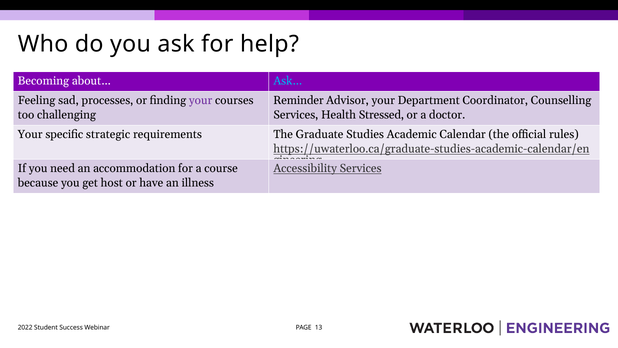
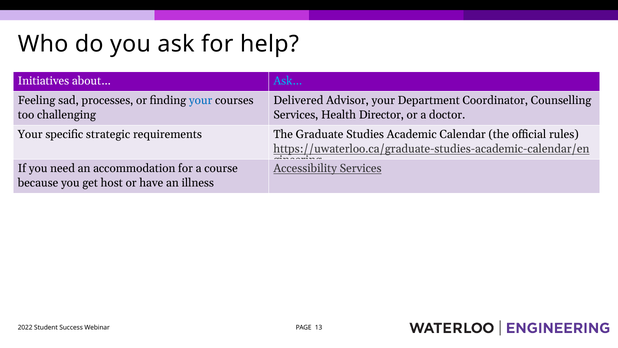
Becoming: Becoming -> Initiatives (43, 81)
your colour: purple -> blue (201, 100)
Reminder: Reminder -> Delivered (298, 100)
Stressed: Stressed -> Director (381, 115)
